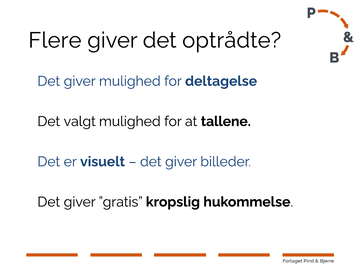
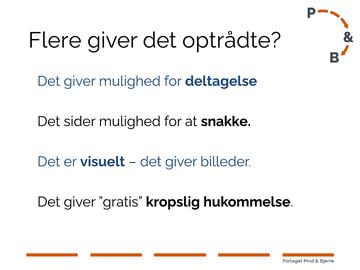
valgt: valgt -> sider (80, 121)
tallene: tallene -> snakke (226, 121)
